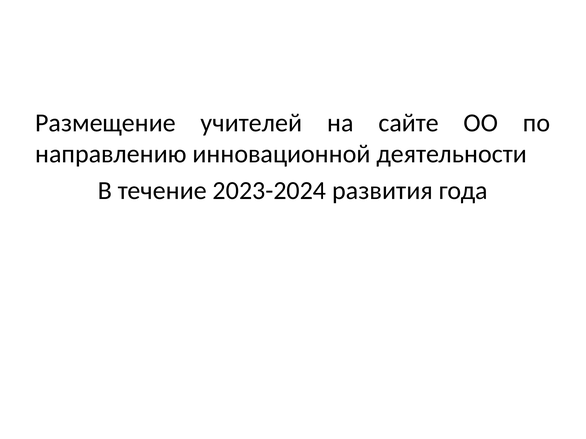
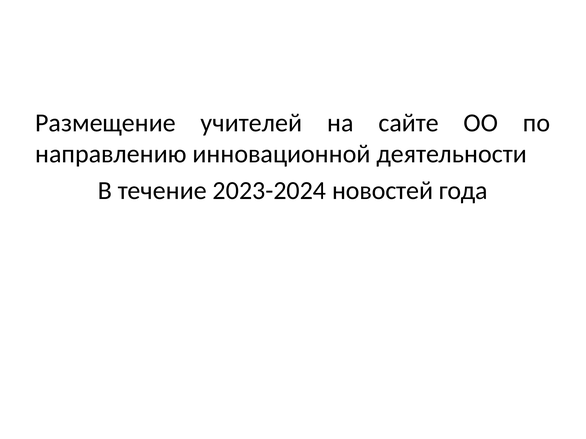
развития: развития -> новостей (383, 191)
